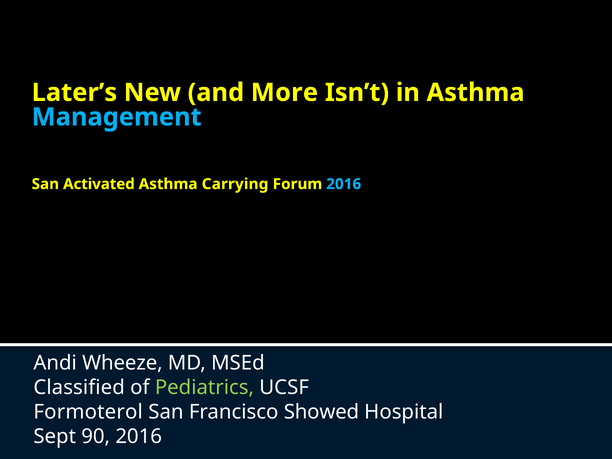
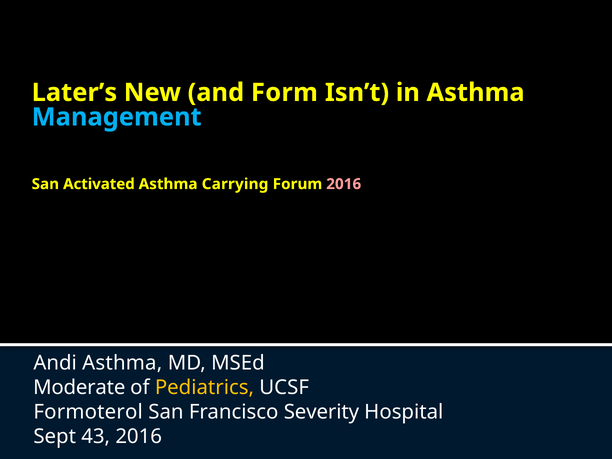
More: More -> Form (284, 93)
2016 colour: light blue -> pink (344, 184)
Andi Wheeze: Wheeze -> Asthma (122, 363)
Classified: Classified -> Moderate (79, 387)
Pediatrics colour: light green -> yellow (204, 387)
Showed: Showed -> Severity (321, 412)
90: 90 -> 43 (96, 436)
